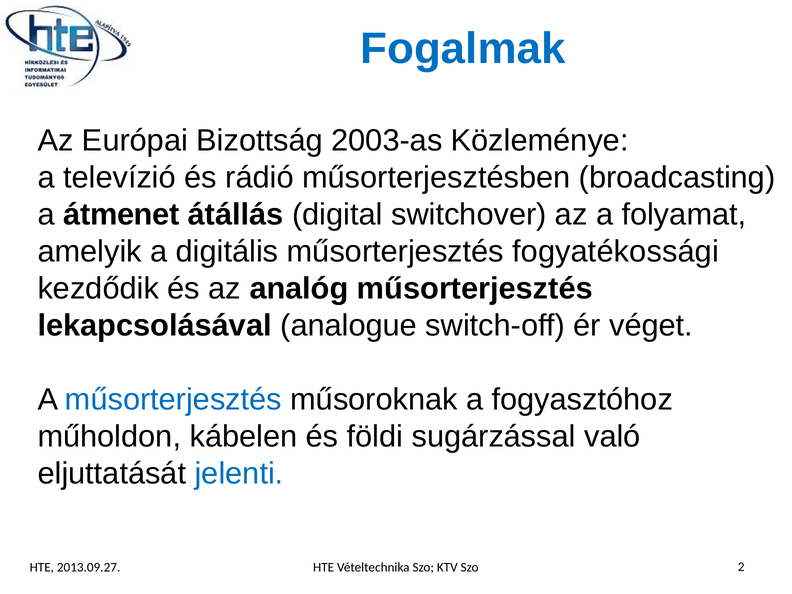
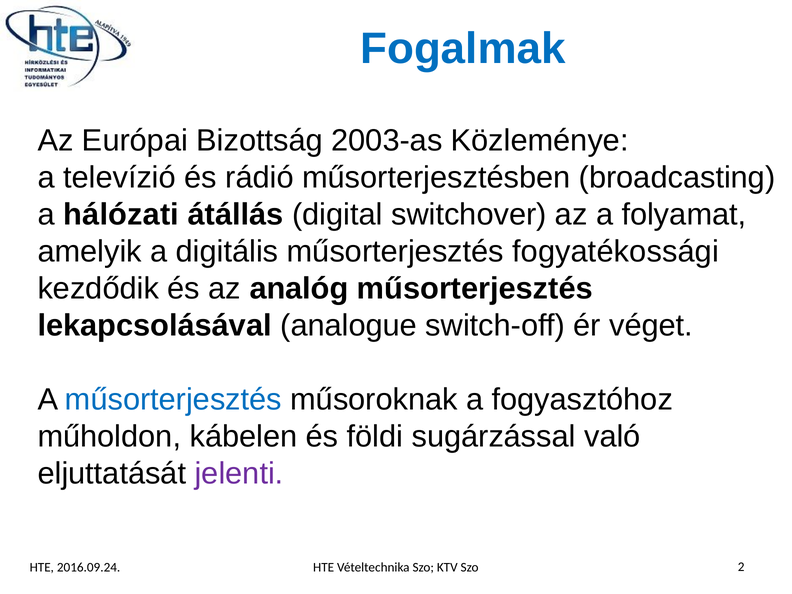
átmenet: átmenet -> hálózati (121, 215)
jelenti colour: blue -> purple (239, 474)
2013.09.27: 2013.09.27 -> 2016.09.24 (89, 567)
